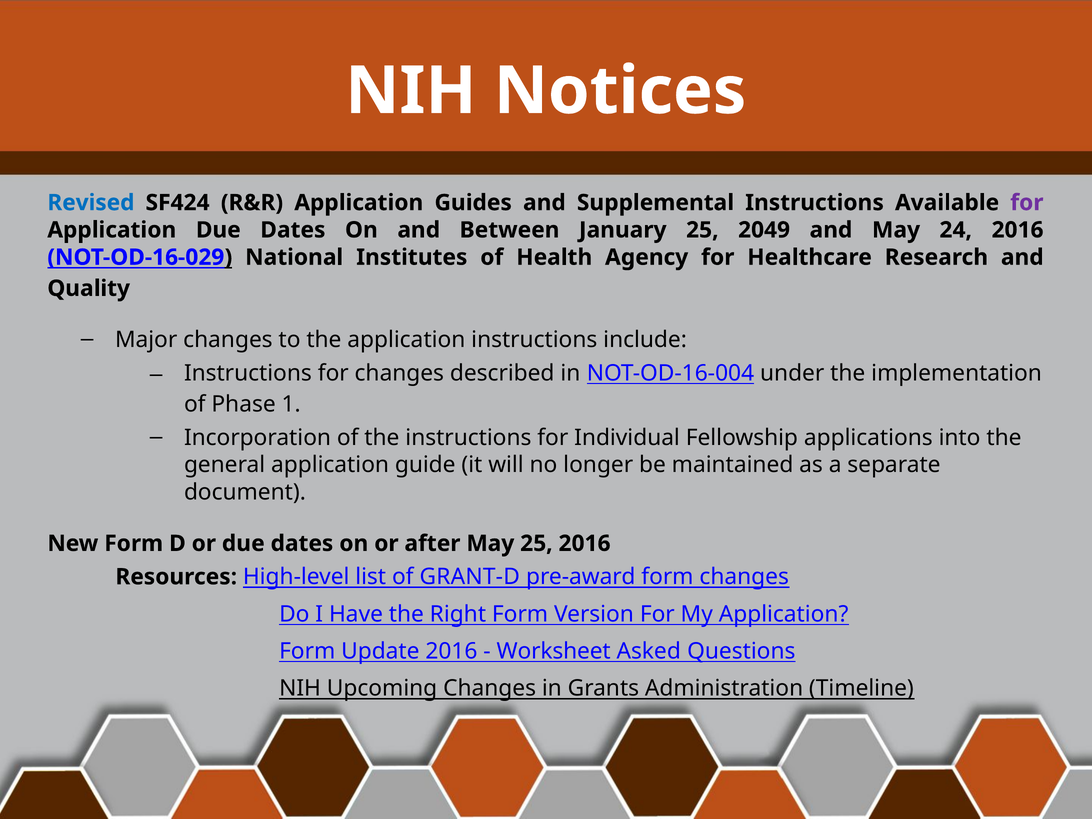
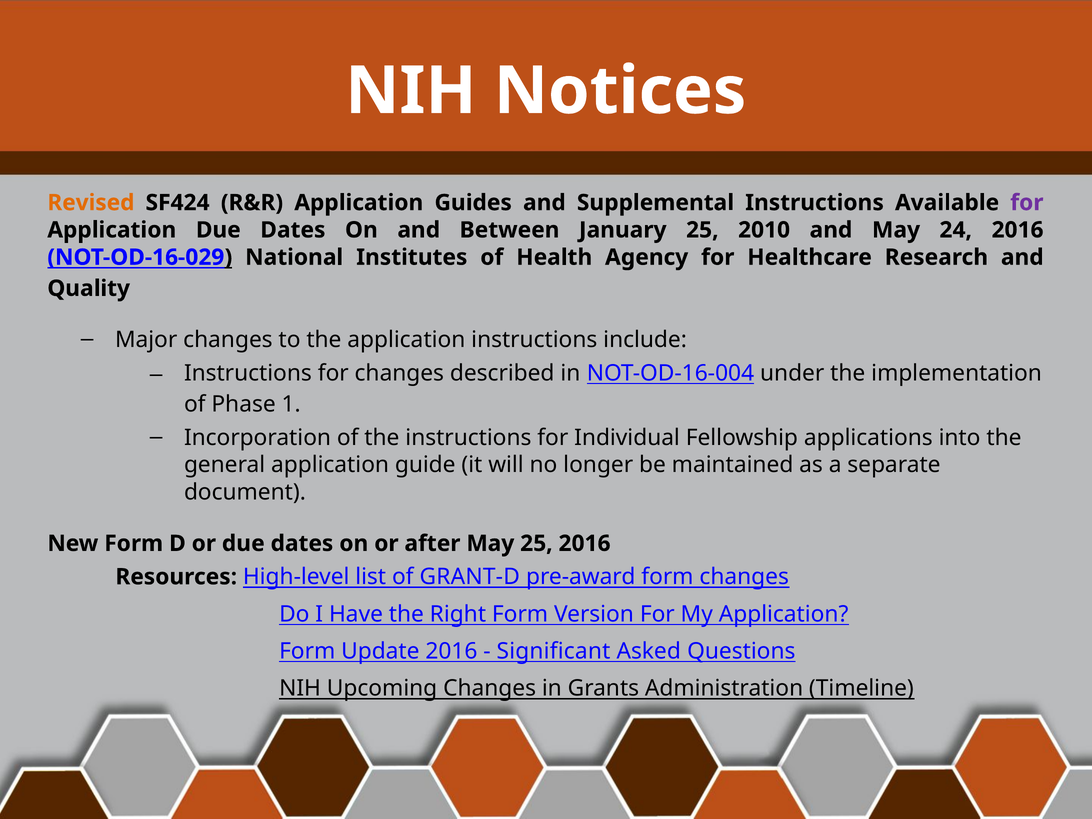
Revised colour: blue -> orange (91, 203)
2049: 2049 -> 2010 (764, 230)
Worksheet: Worksheet -> Significant (553, 651)
